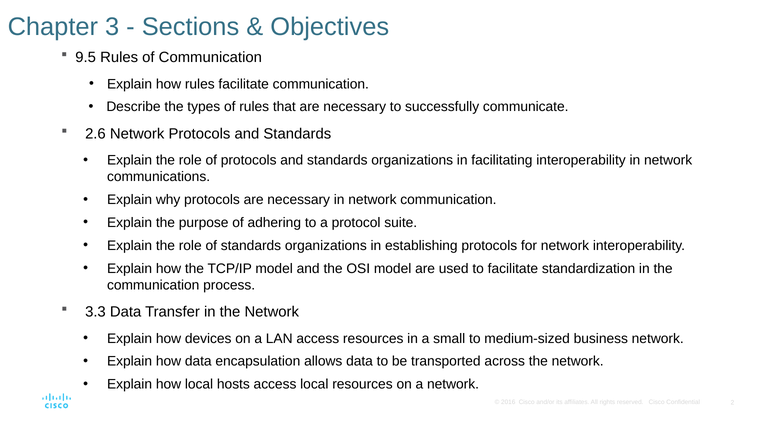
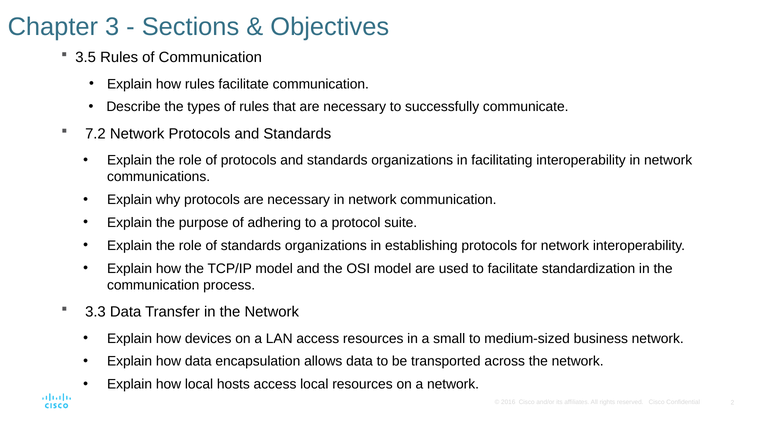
9.5: 9.5 -> 3.5 (86, 57)
2.6: 2.6 -> 7.2 (95, 134)
